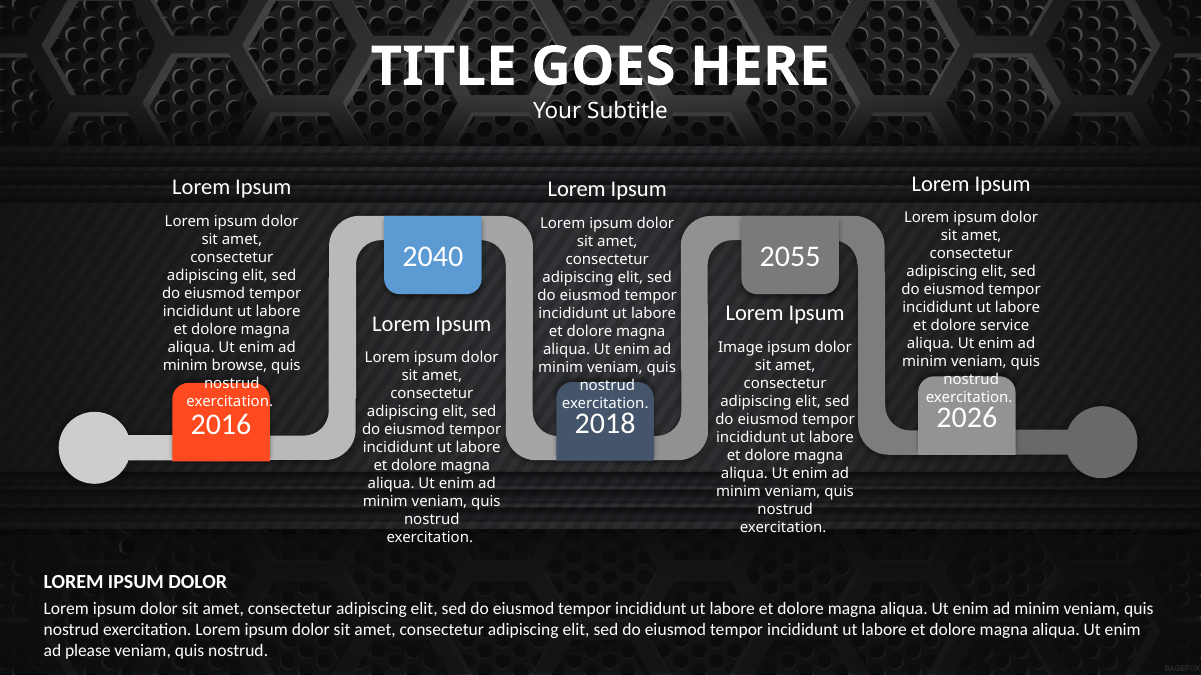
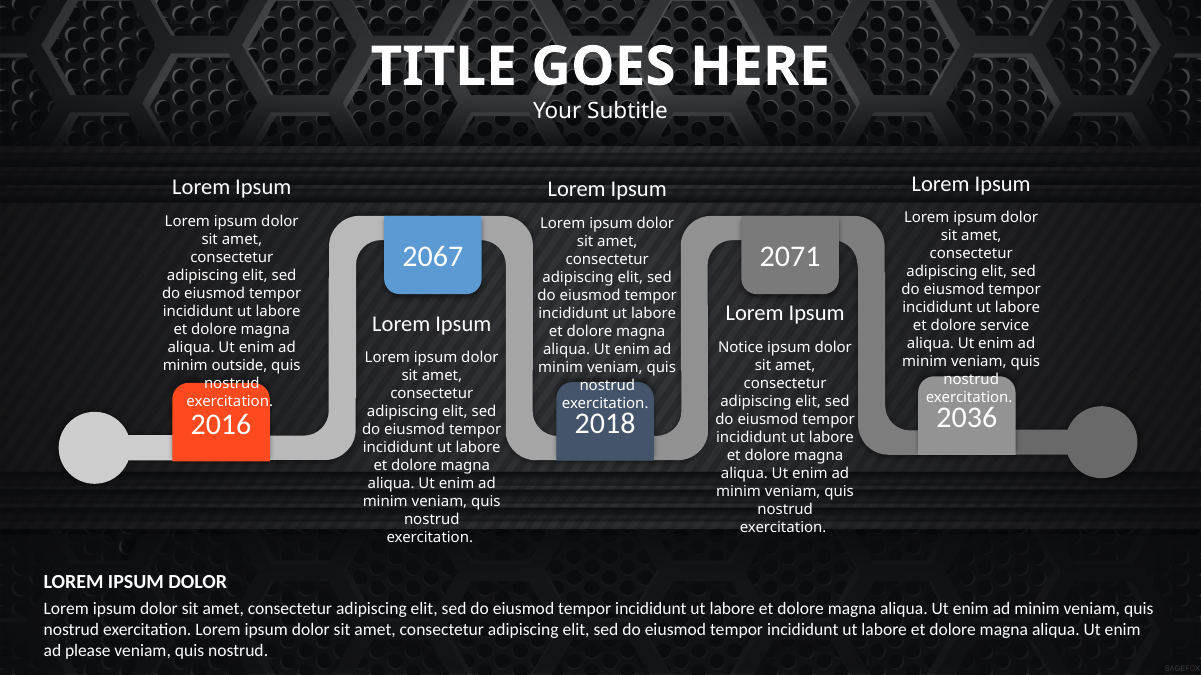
2040: 2040 -> 2067 (433, 257)
2055: 2055 -> 2071 (790, 257)
Image: Image -> Notice (741, 348)
browse: browse -> outside (239, 366)
2026: 2026 -> 2036 (967, 418)
